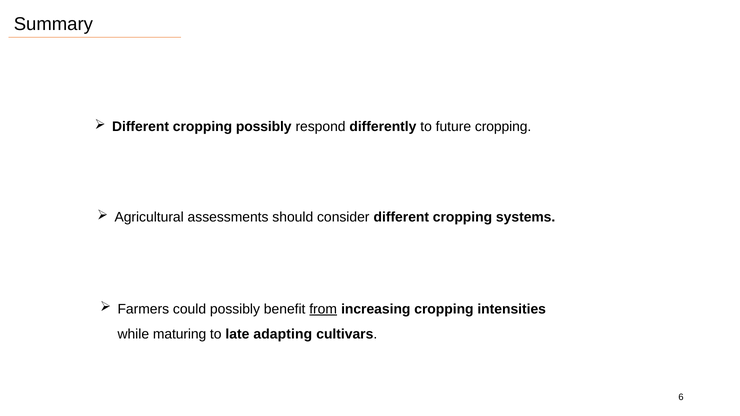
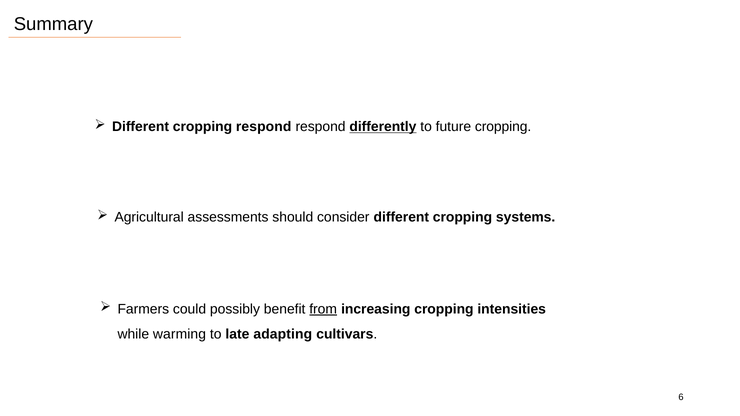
cropping possibly: possibly -> respond (264, 127)
differently underline: none -> present (383, 127)
maturing: maturing -> warming (179, 334)
